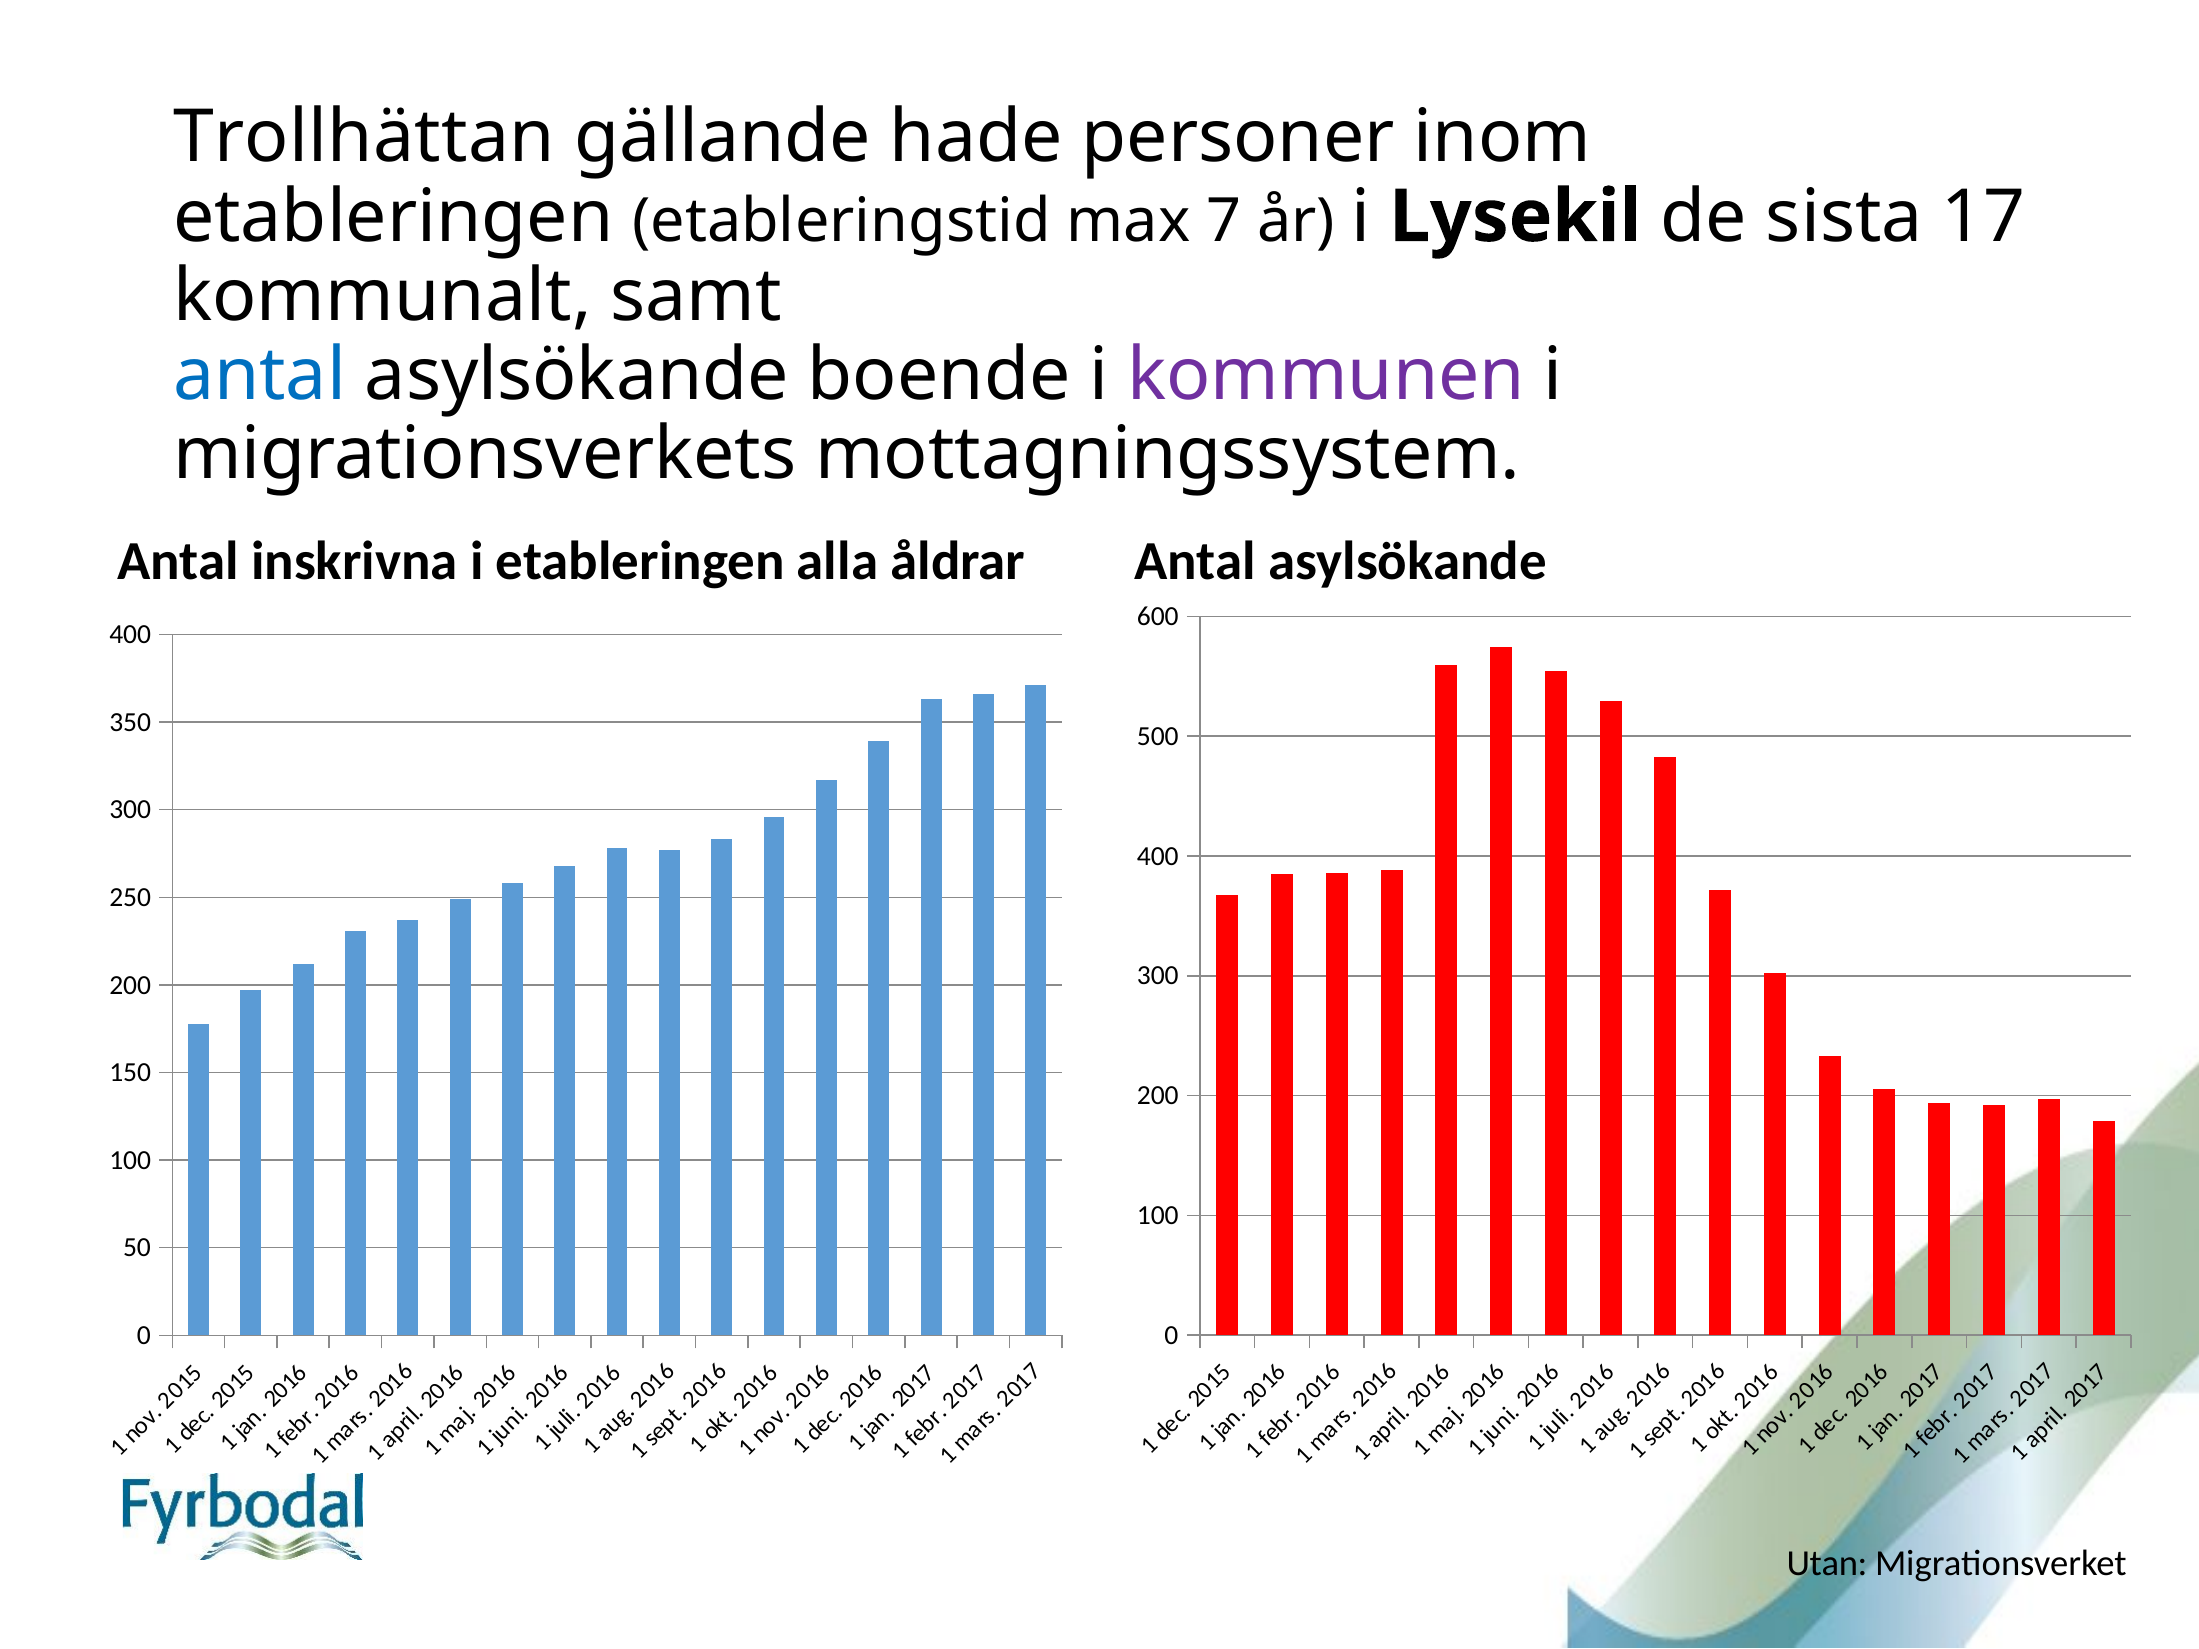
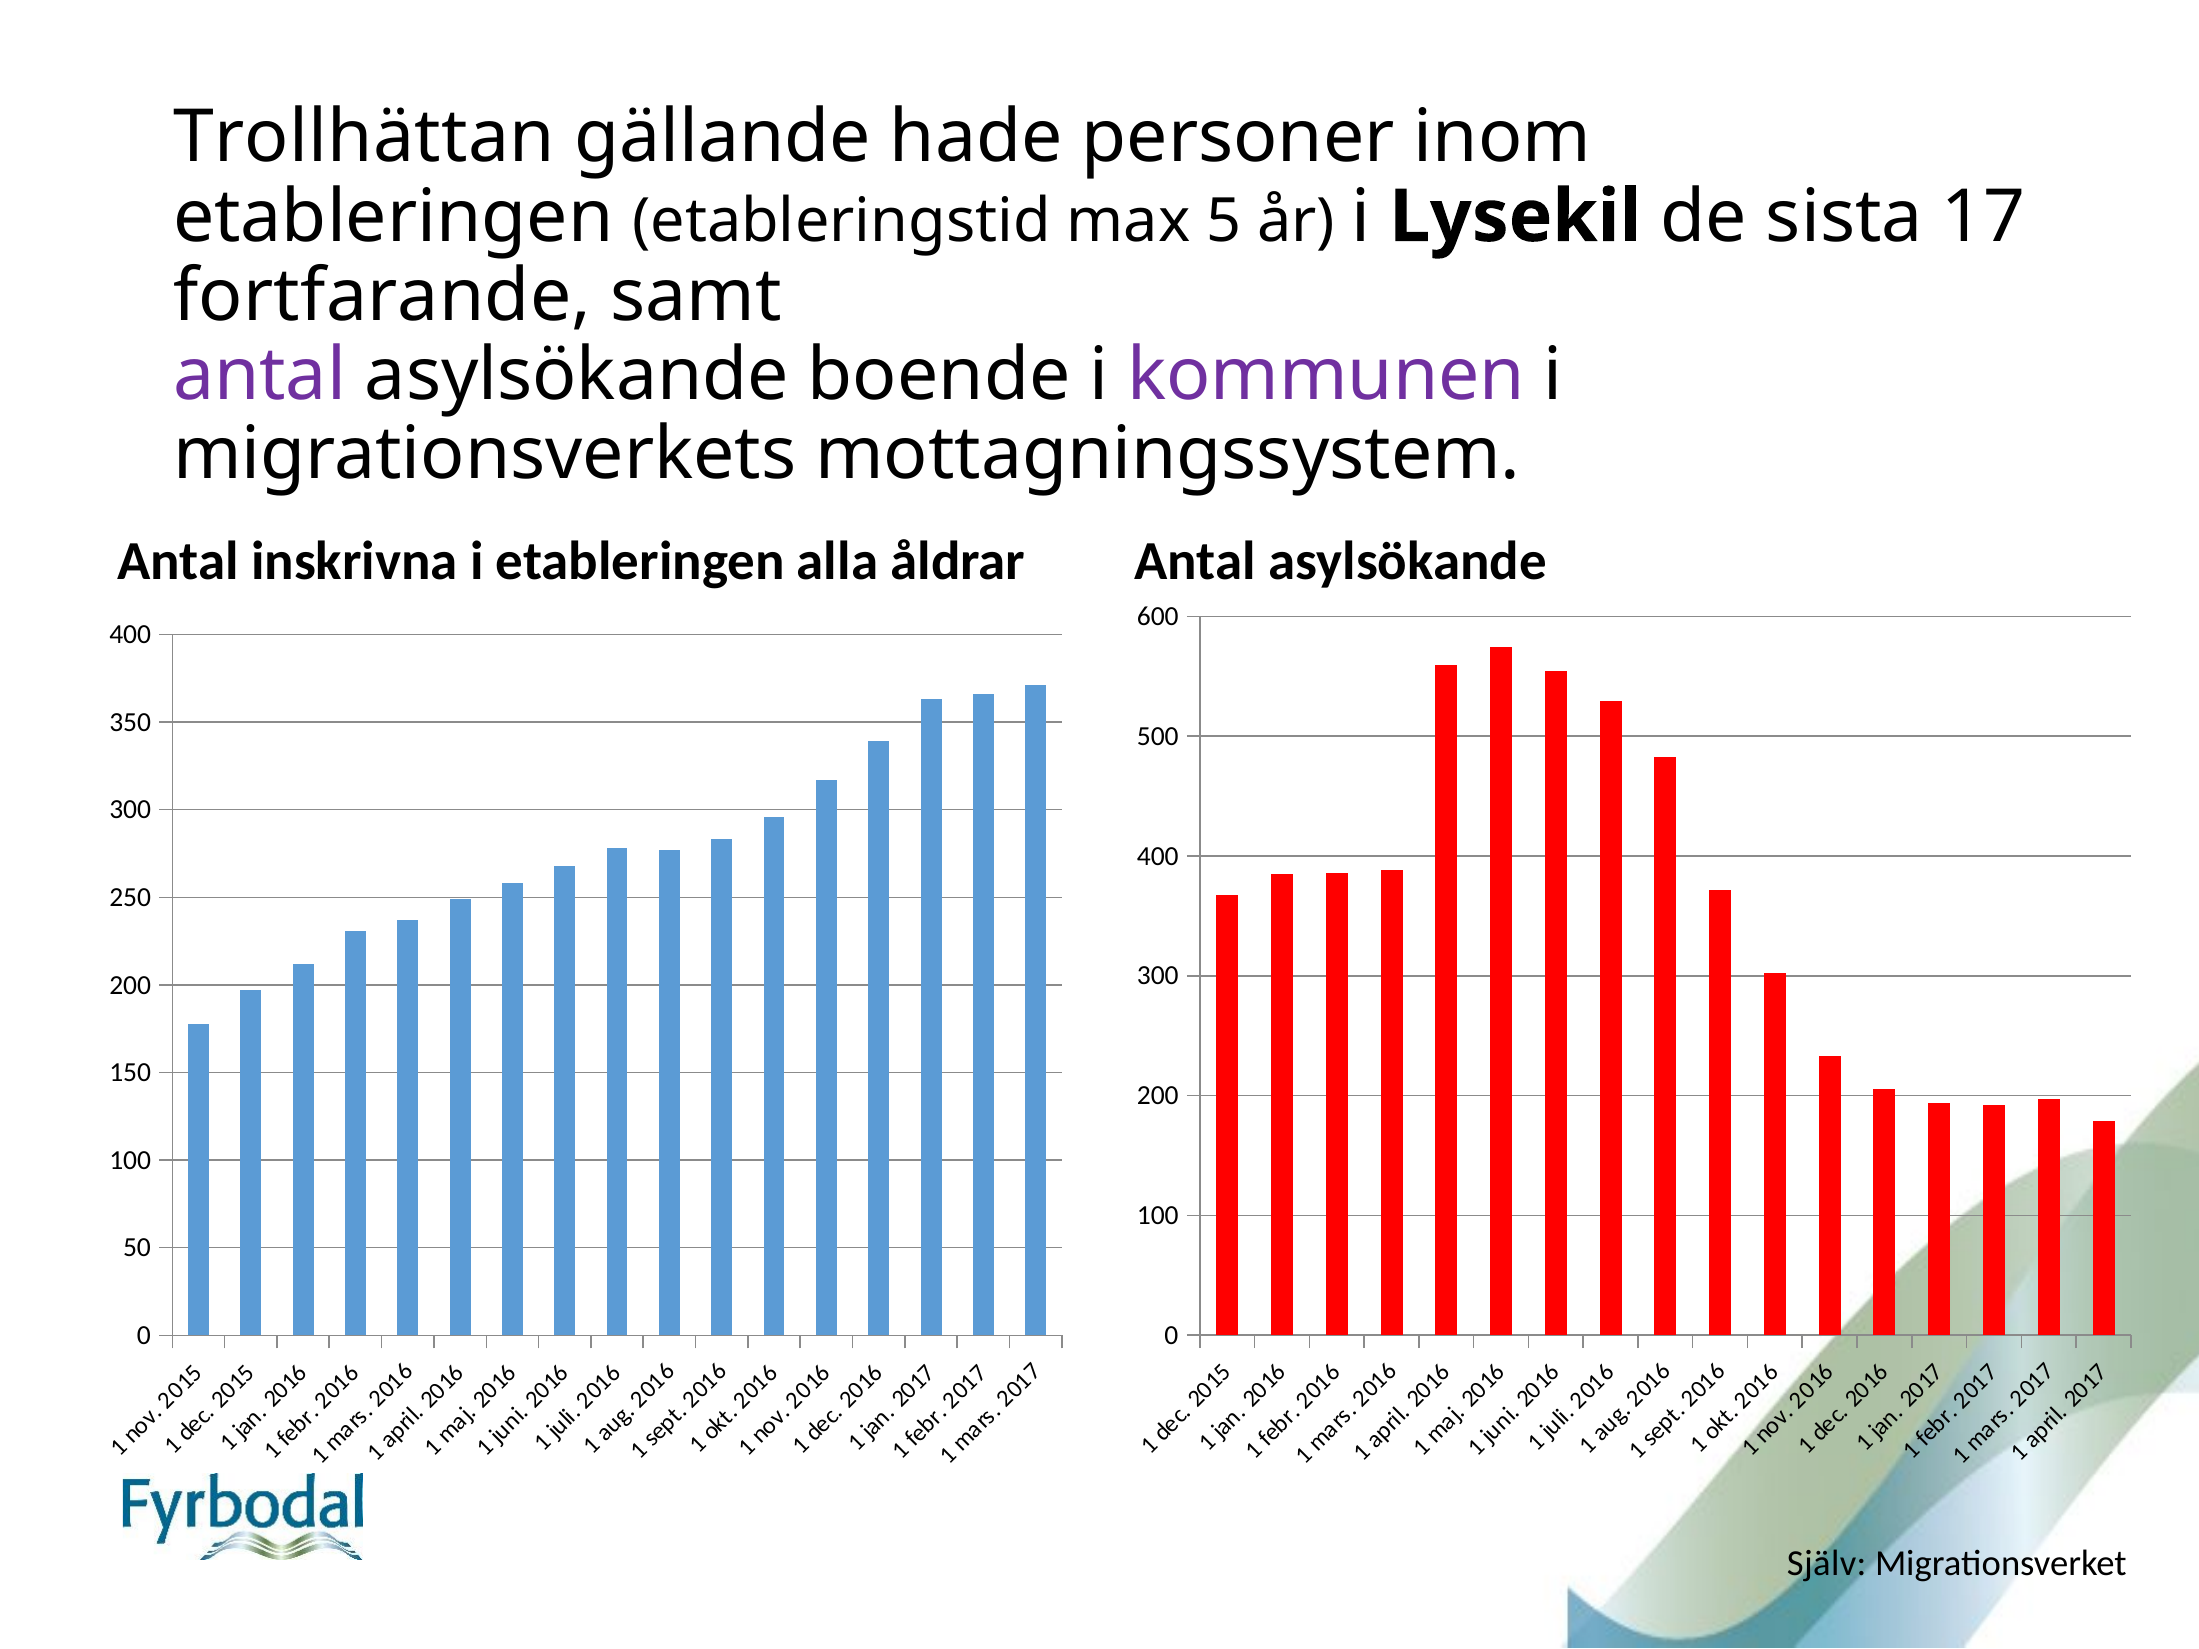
max 7: 7 -> 5 (1224, 221)
kommunalt: kommunalt -> fortfarande (382, 296)
antal colour: blue -> purple (260, 375)
Utan: Utan -> Själv (1827, 1564)
